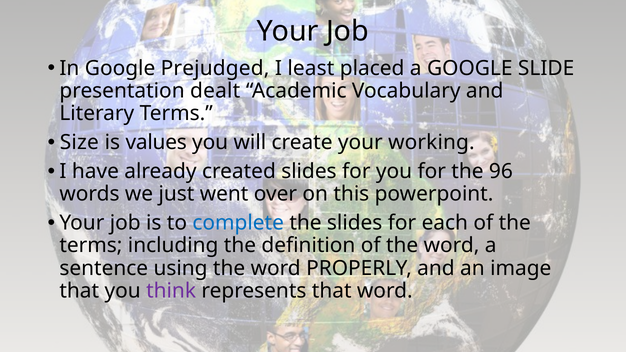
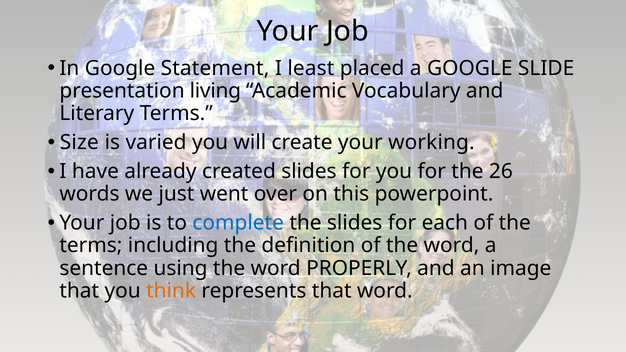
Prejudged: Prejudged -> Statement (215, 68)
dealt: dealt -> living (215, 91)
values: values -> varied (156, 142)
96: 96 -> 26 (501, 172)
think colour: purple -> orange (171, 291)
